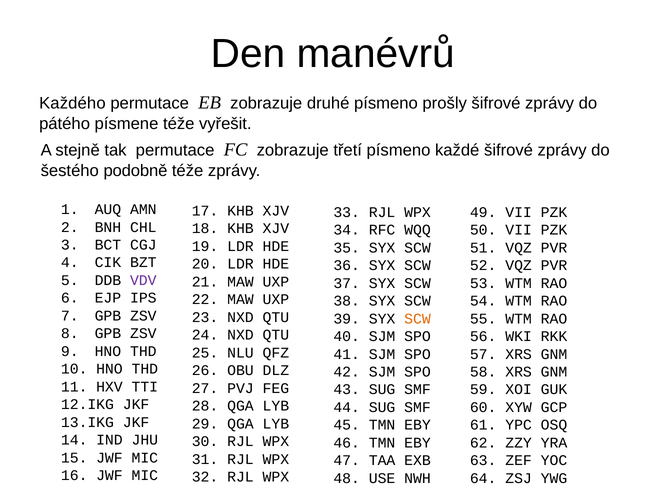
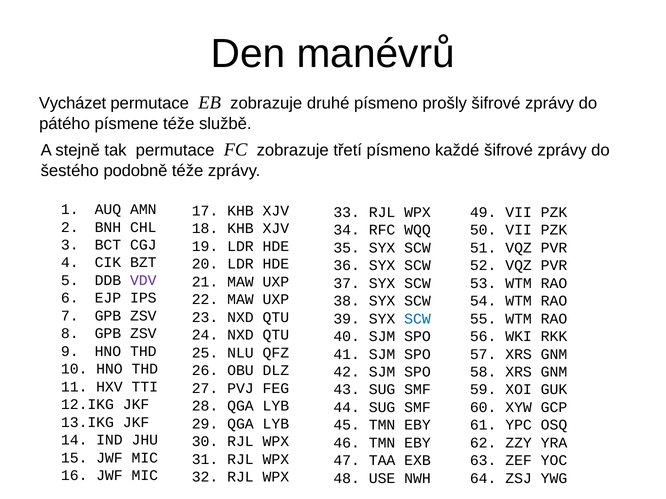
Každého: Každého -> Vycházet (73, 103)
vyřešit: vyřešit -> službě (225, 124)
SCW colour: orange -> blue (418, 319)
